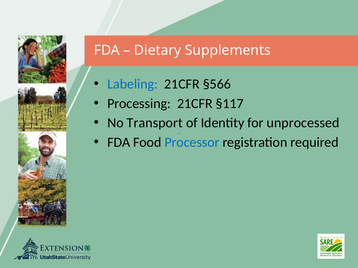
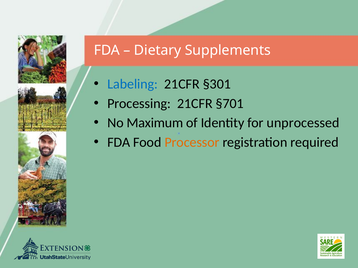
§566: §566 -> §301 (217, 84)
§117: §117 -> §701 (230, 104)
Transport: Transport -> Maximum (155, 123)
Processor colour: blue -> orange (192, 143)
